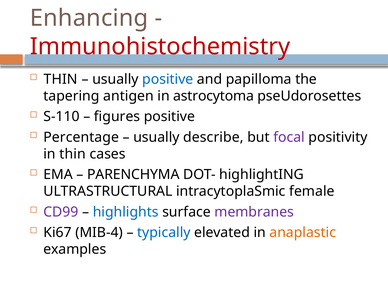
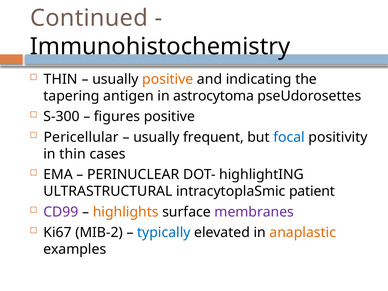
Enhancing: Enhancing -> Continued (89, 18)
Immunohistochemistry colour: red -> black (160, 47)
positive colour: blue -> orange (168, 79)
papilloma: papilloma -> indicating (259, 79)
S-110: S-110 -> S-300 (62, 117)
Percentage: Percentage -> Pericellular (81, 137)
describe: describe -> frequent (214, 137)
focal colour: purple -> blue (289, 137)
PARENCHYMA: PARENCHYMA -> PERINUCLEAR (133, 175)
female: female -> patient (312, 191)
highlights colour: blue -> orange (126, 212)
MIB-4: MIB-4 -> MIB-2 (99, 232)
